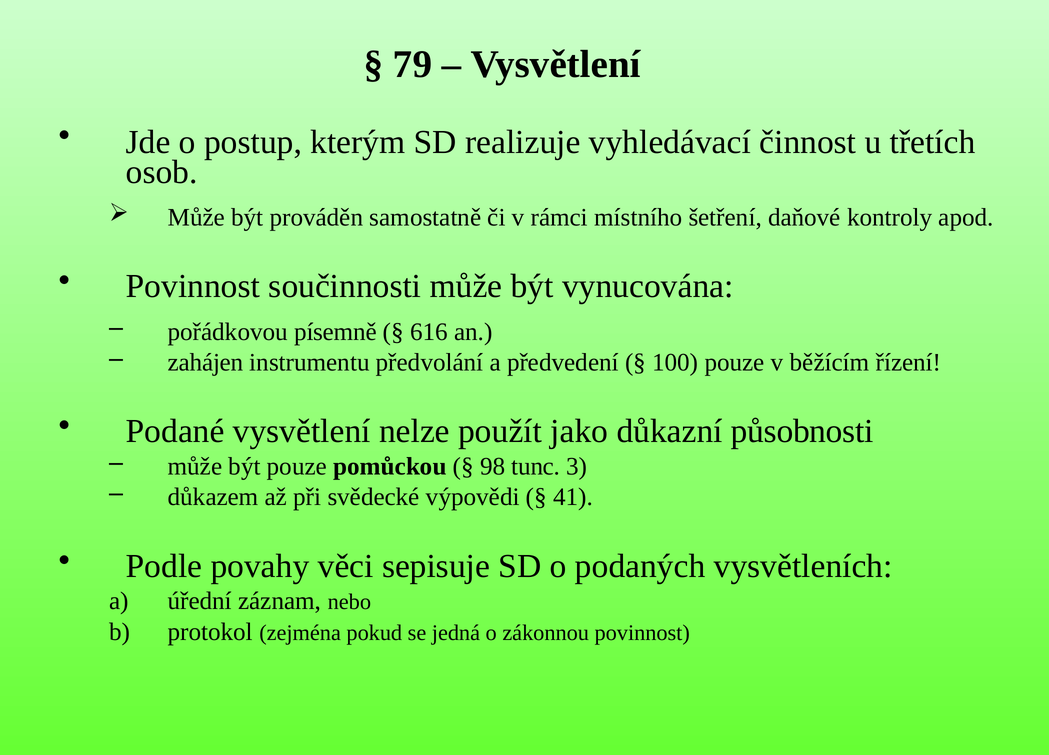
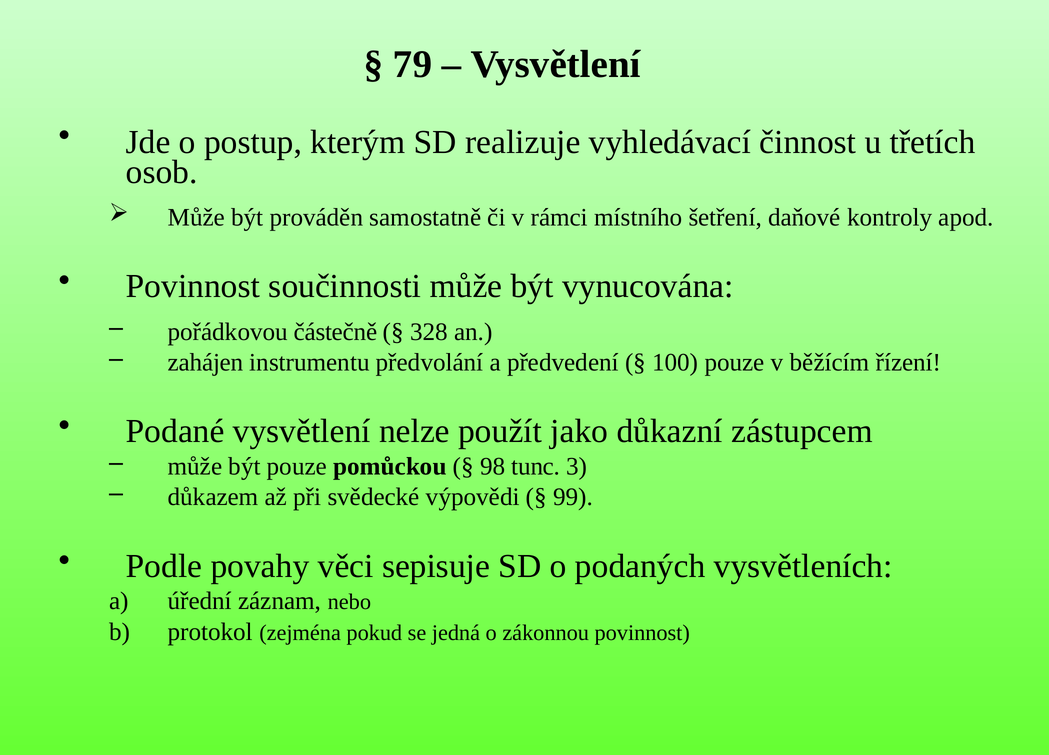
písemně: písemně -> částečně (336, 332)
616: 616 -> 328 (429, 332)
působnosti: působnosti -> zástupcem (802, 432)
41: 41 -> 99 (573, 497)
